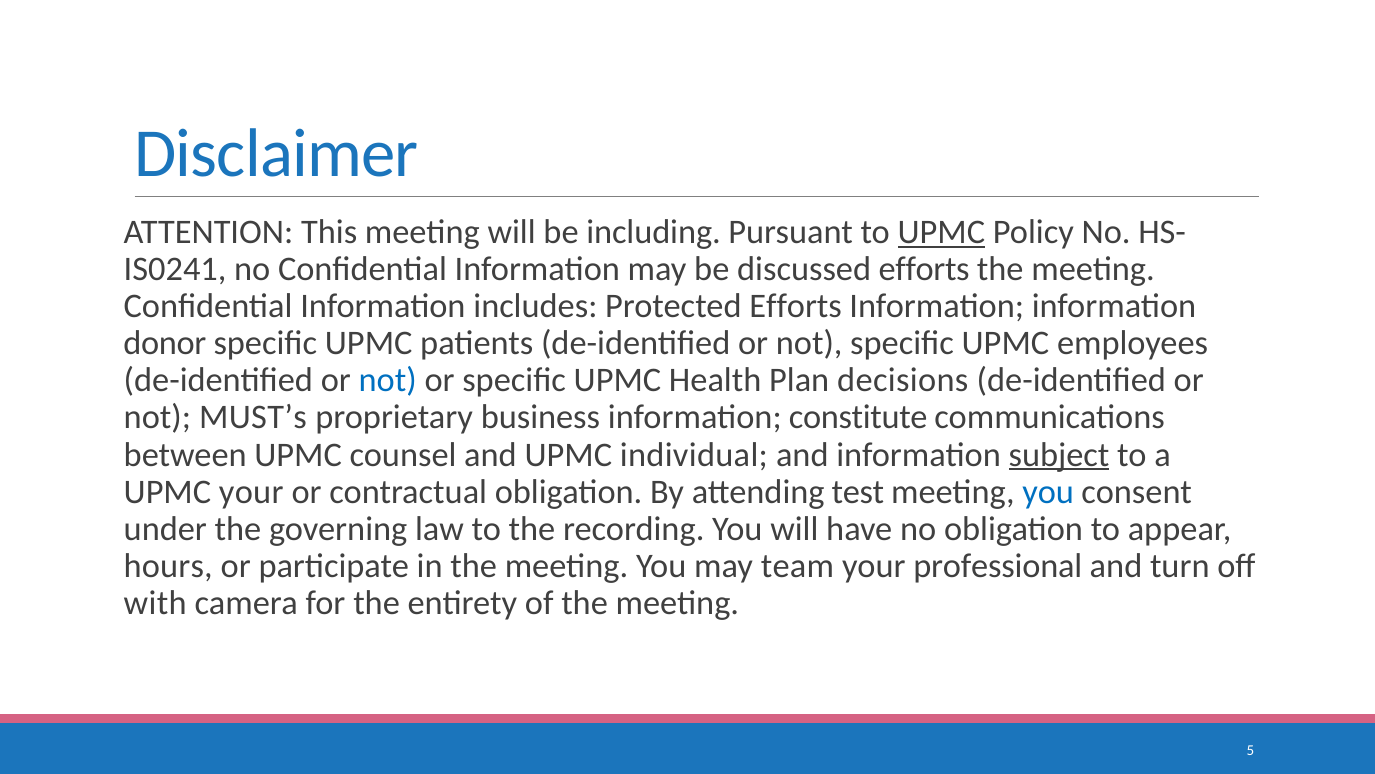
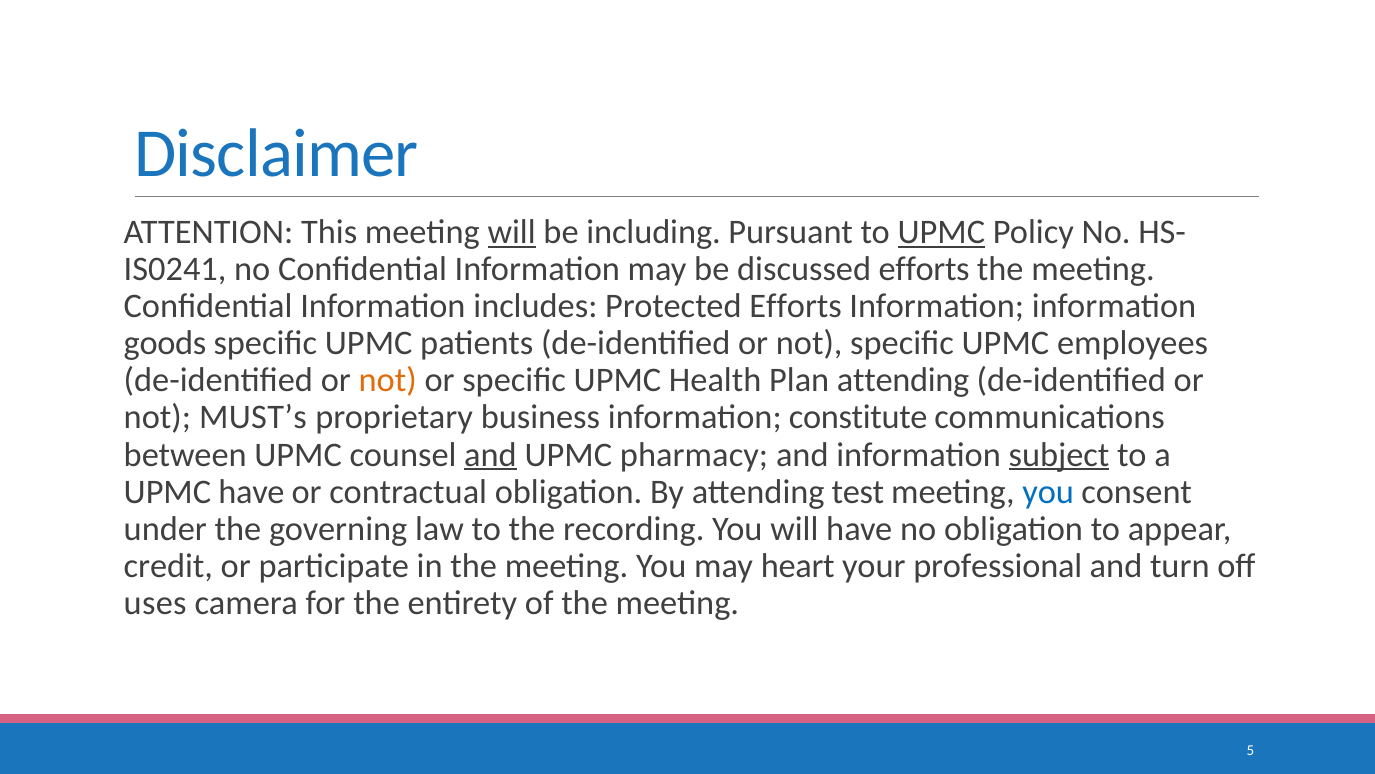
will underline: none -> present (512, 232)
donor: donor -> goods (165, 343)
not colour: blue -> orange (388, 380)
Plan decisions: decisions -> attending (903, 380)
and underline: none -> present (491, 454)
individual: individual -> pharmacy (694, 454)
UPMC your: your -> have (252, 491)
hours: hours -> credit (168, 566)
team: team -> heart (798, 566)
with: with -> uses (155, 603)
